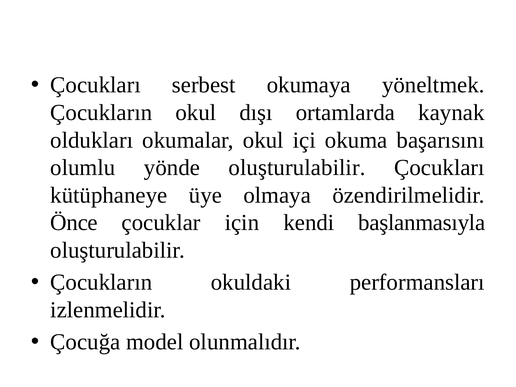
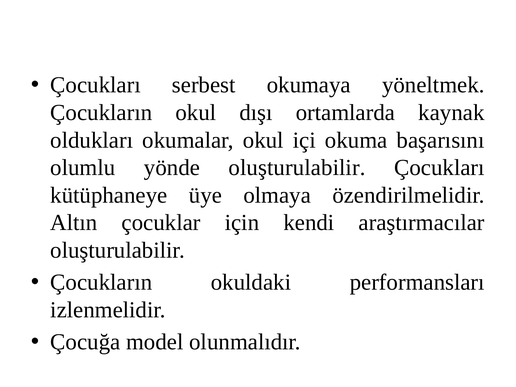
Önce: Önce -> Altın (74, 223)
başlanmasıyla: başlanmasıyla -> araştırmacılar (422, 223)
